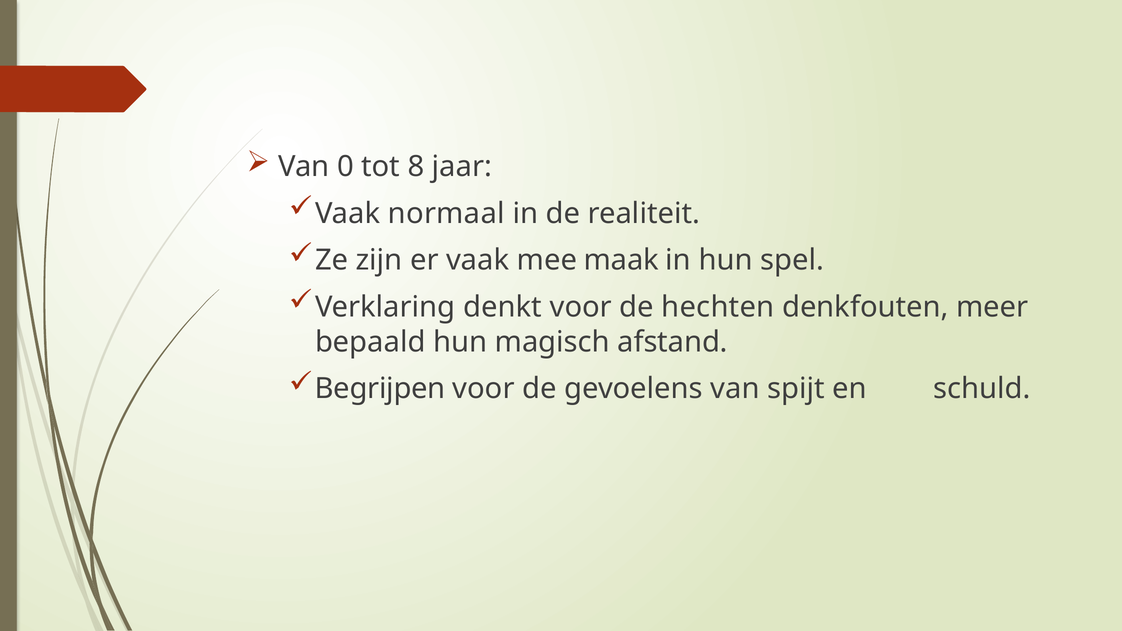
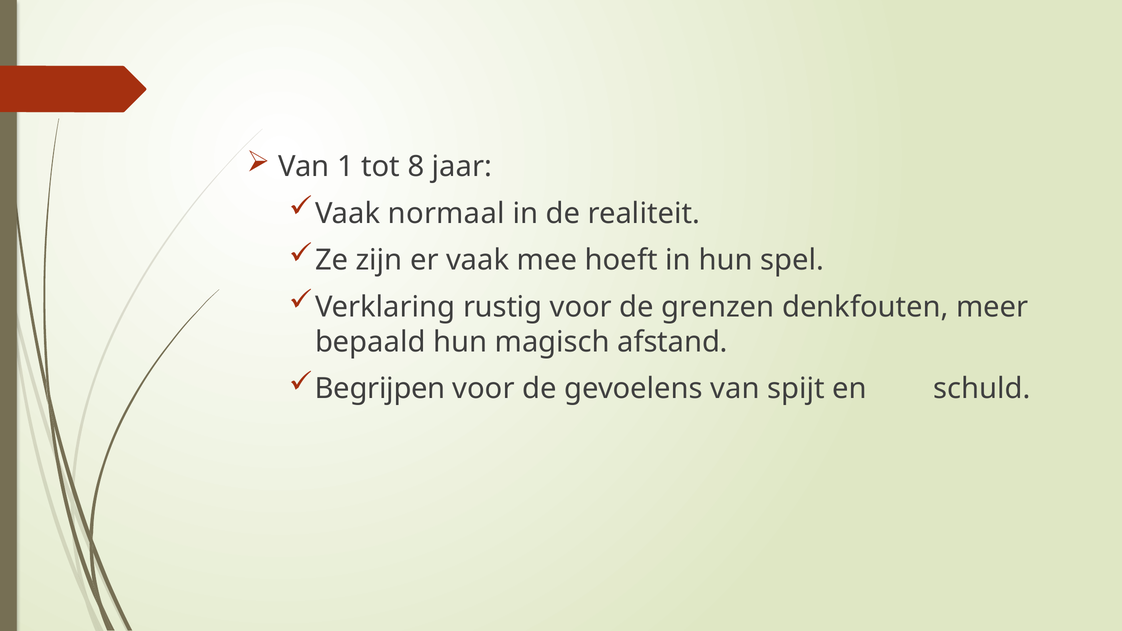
0: 0 -> 1 (345, 167)
maak: maak -> hoeft (621, 260)
denkt: denkt -> rustig (503, 307)
hechten: hechten -> grenzen (718, 307)
